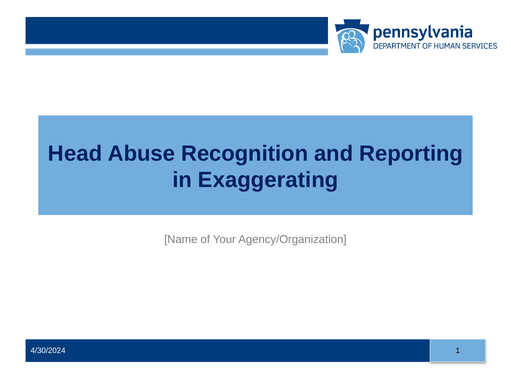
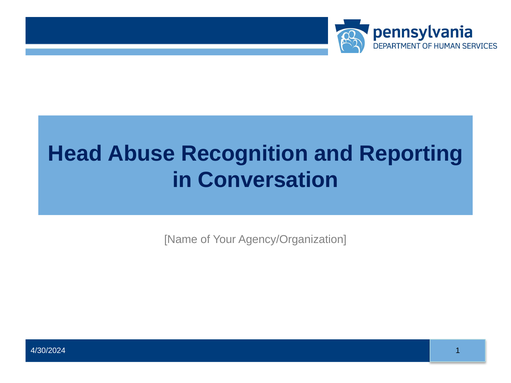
Exaggerating: Exaggerating -> Conversation (268, 180)
